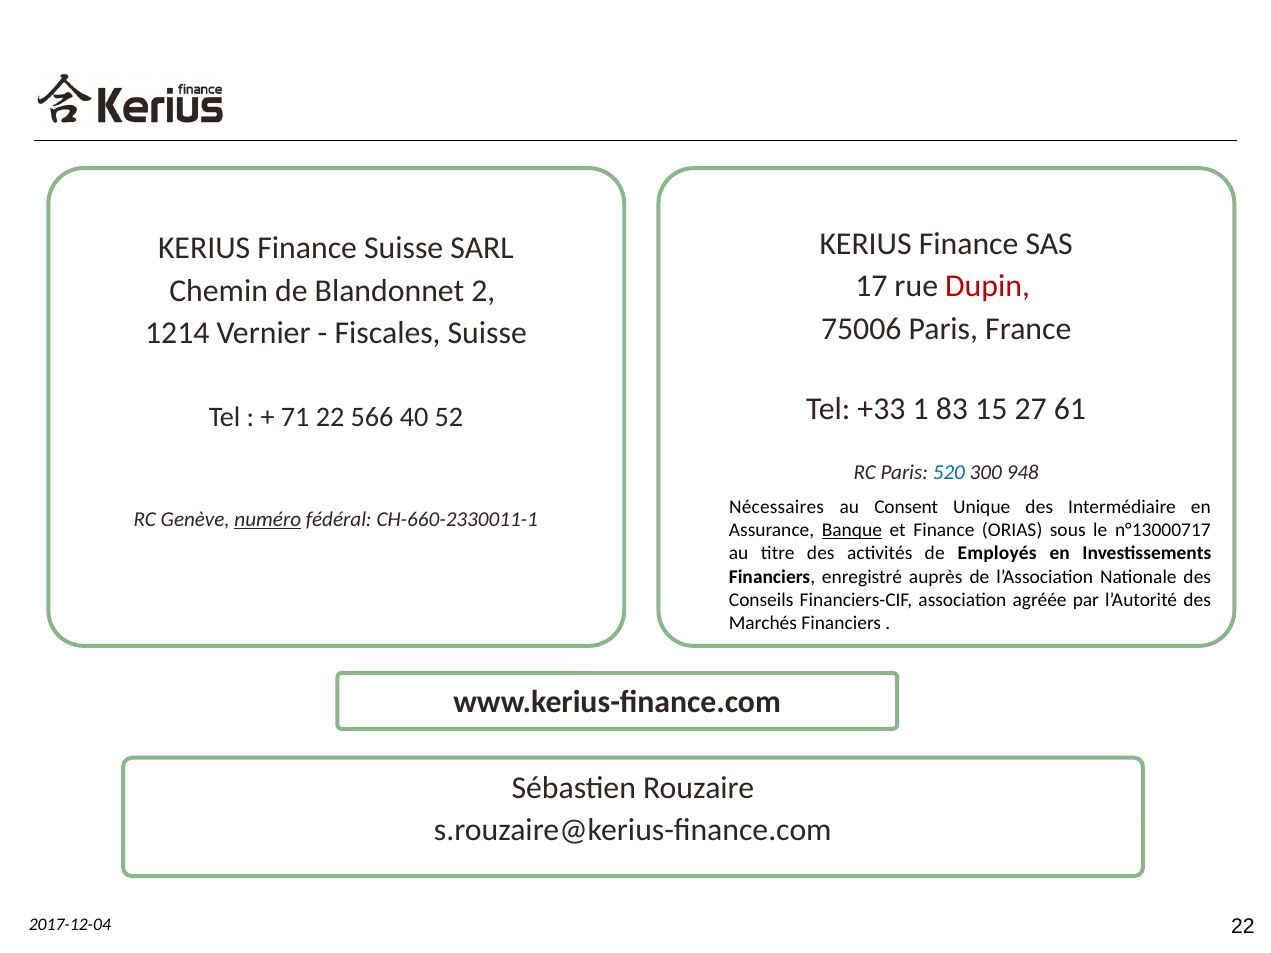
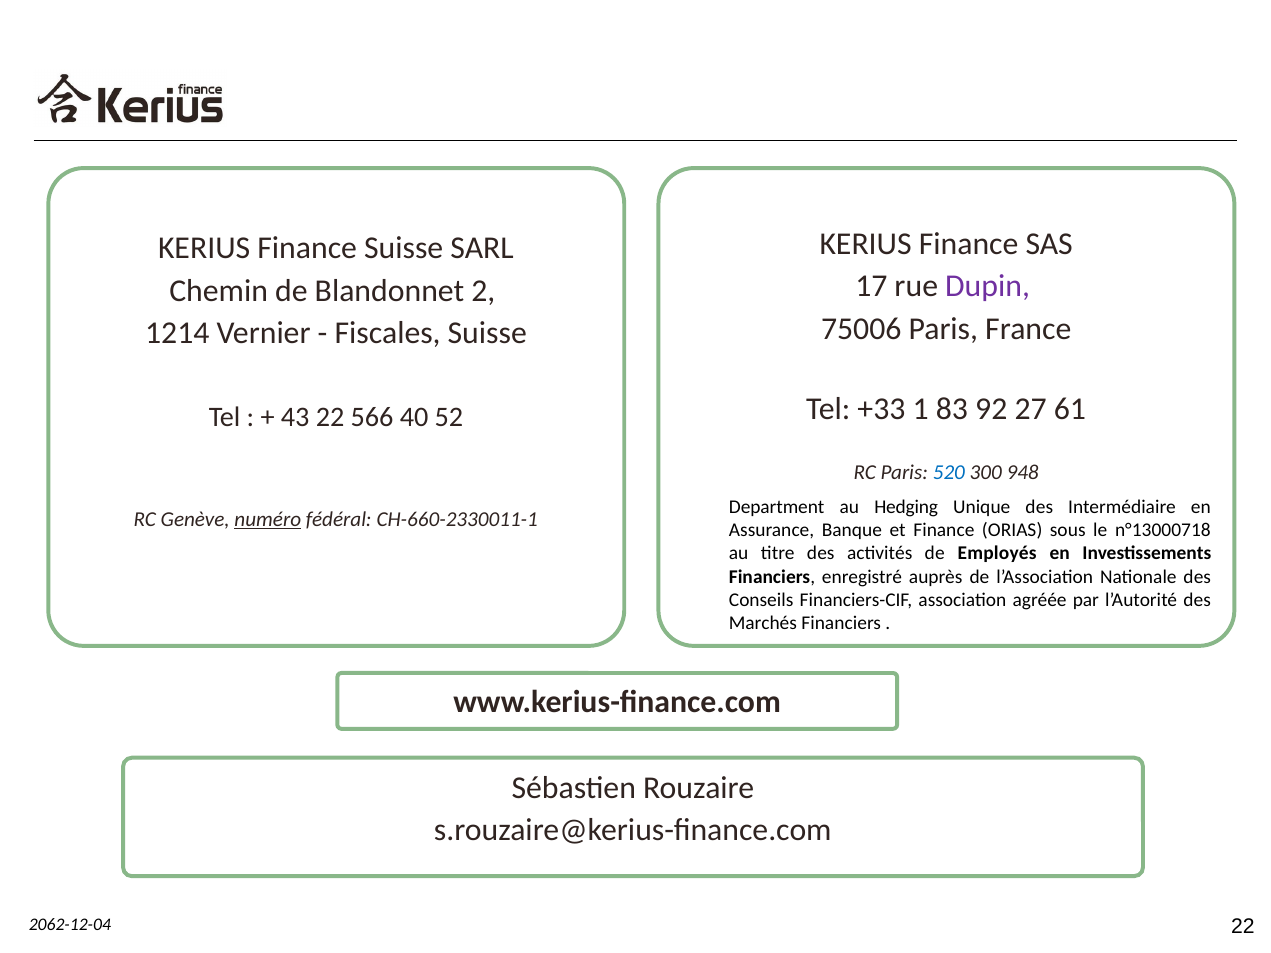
Dupin colour: red -> purple (988, 286)
15: 15 -> 92 (991, 409)
71: 71 -> 43 (295, 417)
Nécessaires: Nécessaires -> Department (777, 507)
Consent: Consent -> Hedging (906, 507)
Banque underline: present -> none (852, 530)
n°13000717: n°13000717 -> n°13000718 (1163, 530)
2017-12-04: 2017-12-04 -> 2062-12-04 (70, 925)
